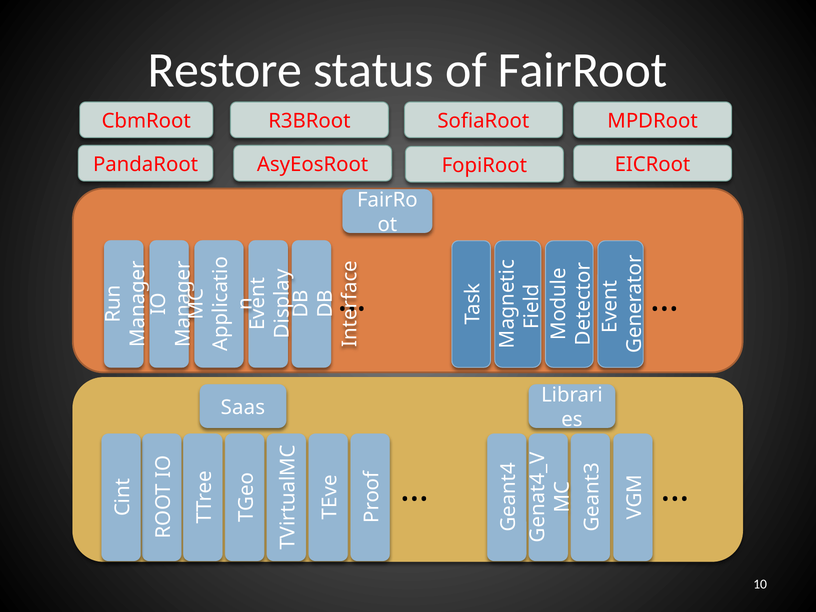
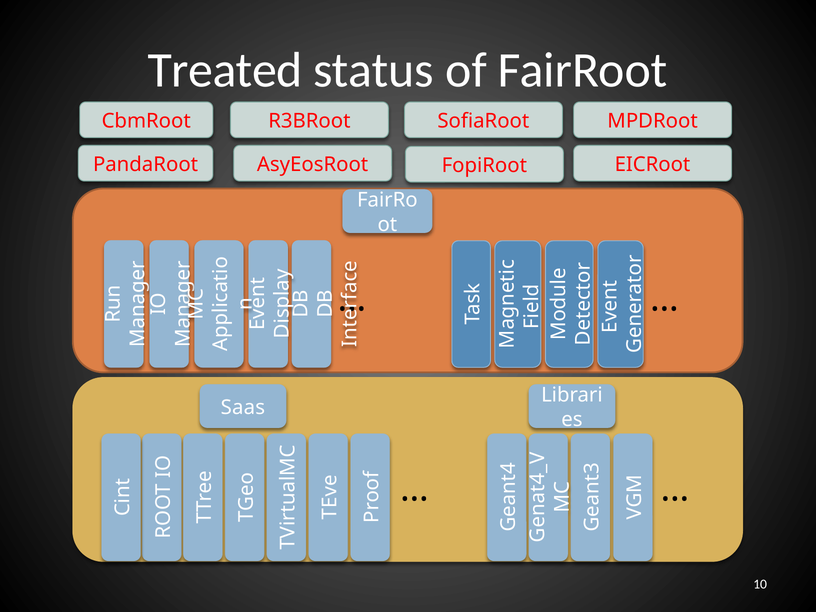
Restore: Restore -> Treated (225, 70)
